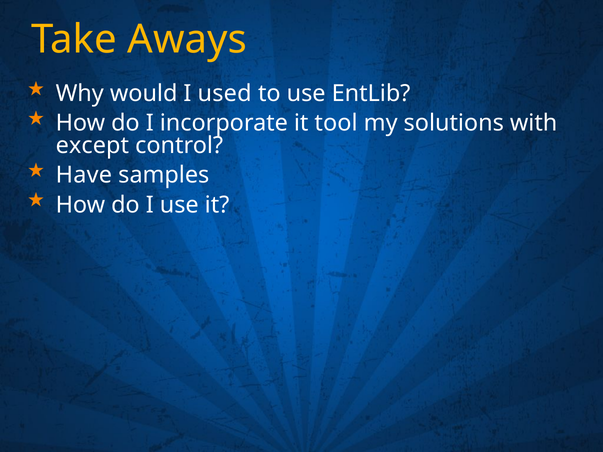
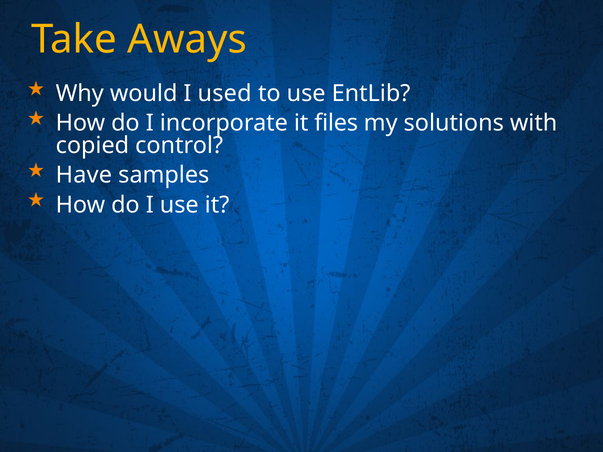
tool: tool -> files (336, 123)
except: except -> copied (92, 146)
